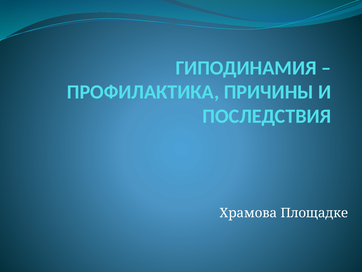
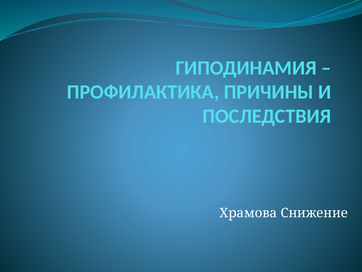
Площадке: Площадке -> Снижение (314, 213)
